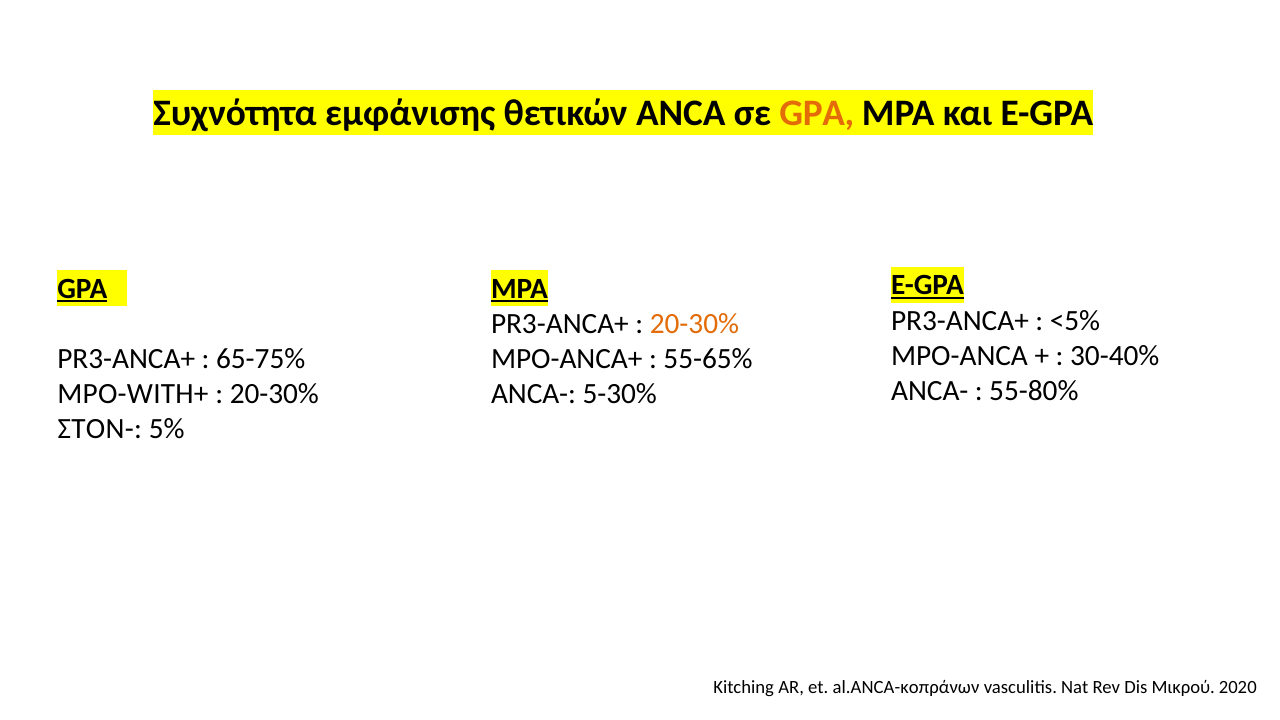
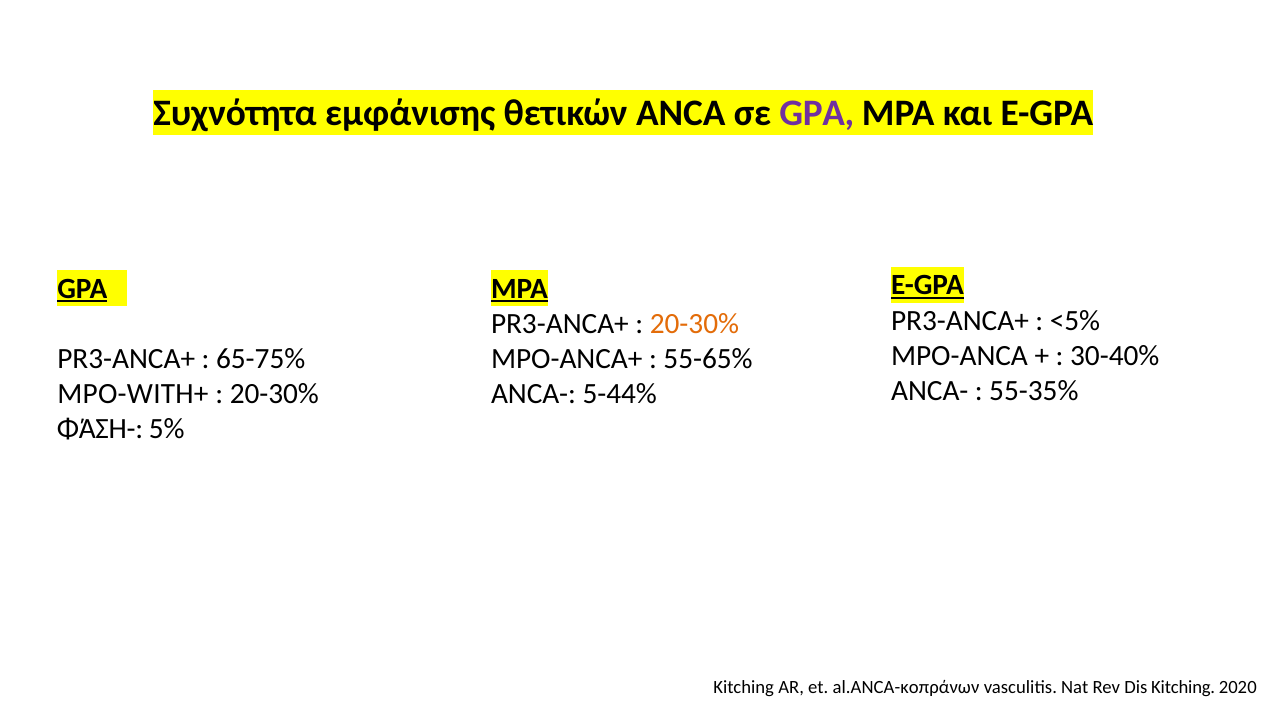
GPA colour: orange -> purple (817, 113)
55-80%: 55-80% -> 55-35% (1034, 391)
5-30%: 5-30% -> 5-44% (620, 394)
ΣΤΟΝ-: ΣΤΟΝ- -> ΦΆΣΗ- (100, 429)
Dis Μικρού: Μικρού -> Kitching (1183, 688)
